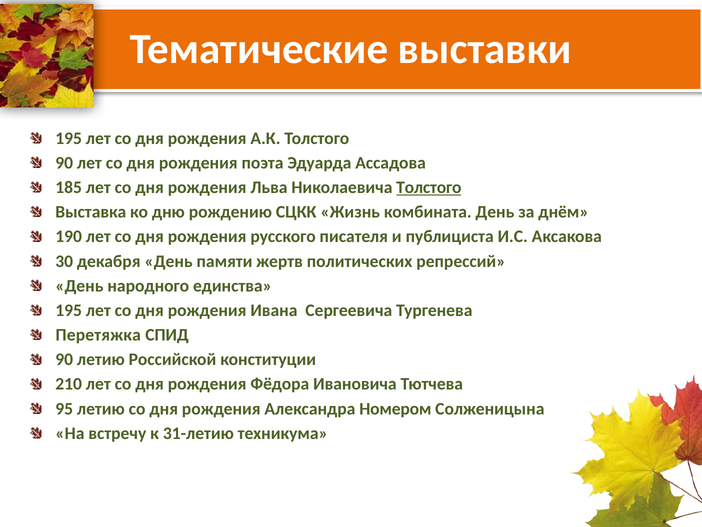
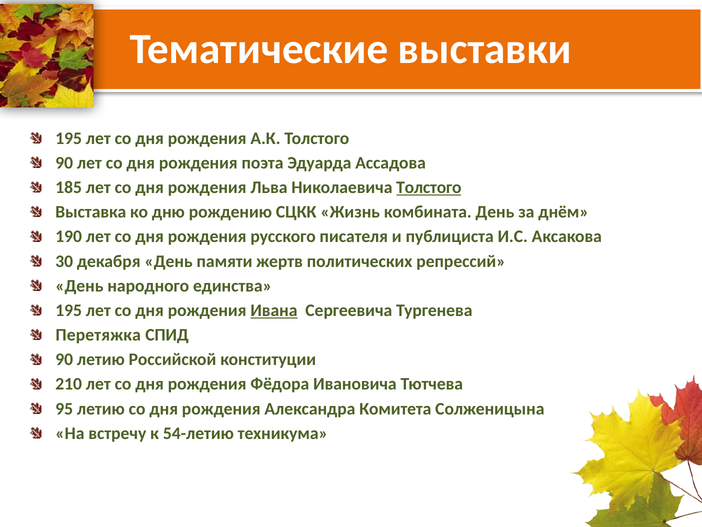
Ивана underline: none -> present (274, 310)
Номером: Номером -> Комитета (395, 408)
31-летию: 31-летию -> 54-летию (198, 433)
